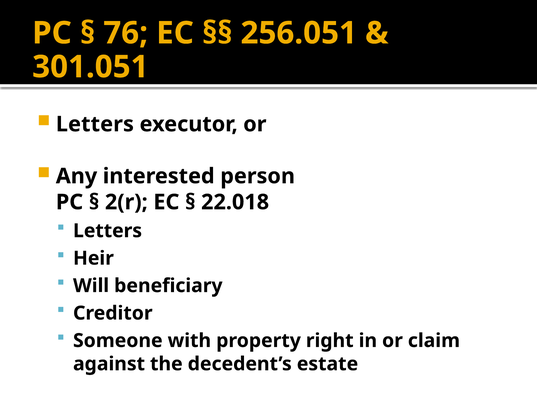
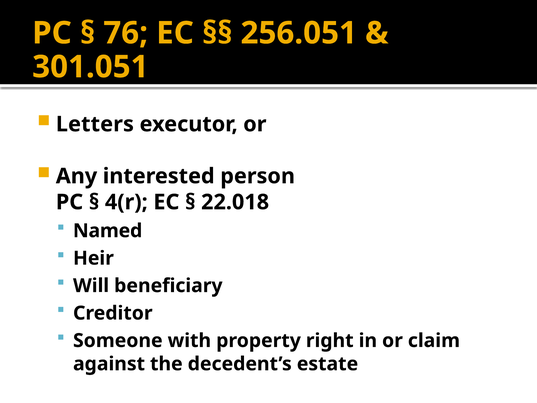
2(r: 2(r -> 4(r (126, 202)
Letters: Letters -> Named (108, 231)
